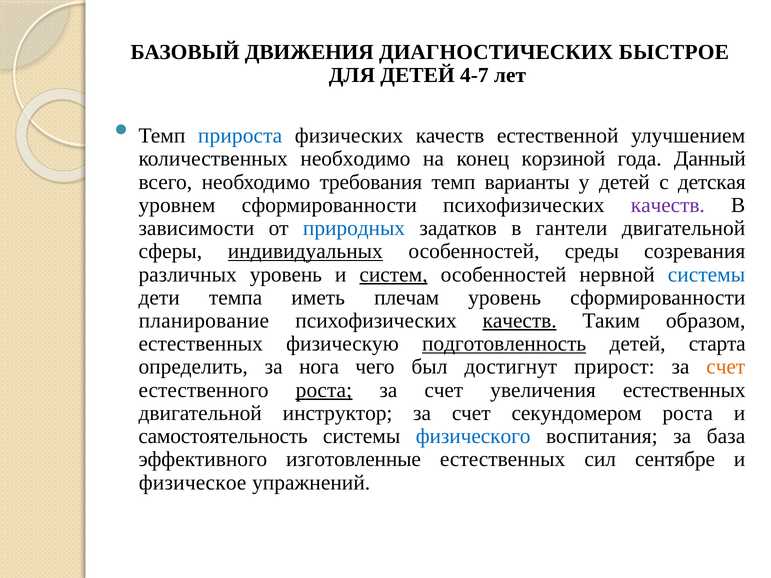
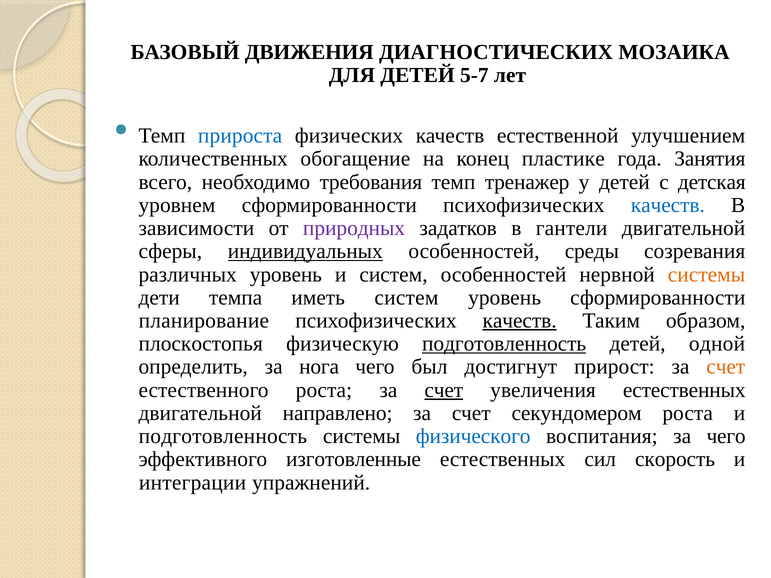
БЫСТРОЕ: БЫСТРОЕ -> МОЗАИКА (674, 52)
4-7: 4-7 -> 5-7 (474, 75)
количественных необходимо: необходимо -> обогащение (355, 159)
корзиной: корзиной -> пластике (563, 159)
Данный: Данный -> Занятия (710, 159)
варианты: варианты -> тренажер (527, 182)
качеств colour: purple -> blue (668, 205)
природных colour: blue -> purple (354, 228)
систем underline: present -> none (394, 275)
системы colour: blue -> orange (706, 275)
иметь плечам: плечам -> систем (406, 298)
естественных: естественных -> плоскостопья (201, 344)
старта: старта -> одной (717, 344)
роста underline: present -> none (324, 390)
счет underline: none -> present (444, 390)
инструктор: инструктор -> направлено (338, 413)
самостоятельность: самостоятельность -> подготовленность (223, 436)
за база: база -> чего (726, 436)
сентябре: сентябре -> скорость (675, 460)
физическое: физическое -> интеграции (193, 483)
